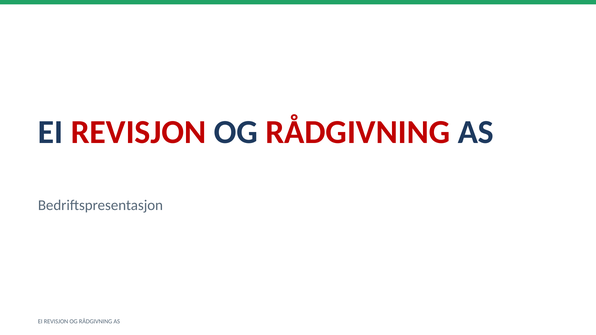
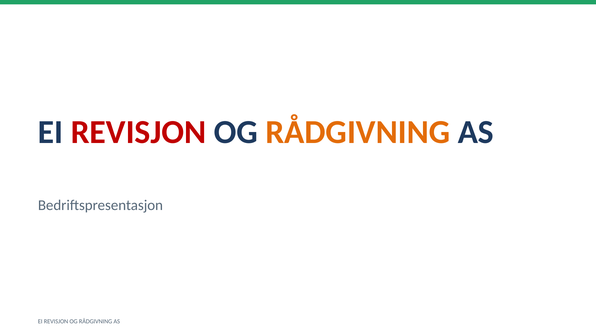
RÅDGIVNING colour: red -> orange (358, 132)
